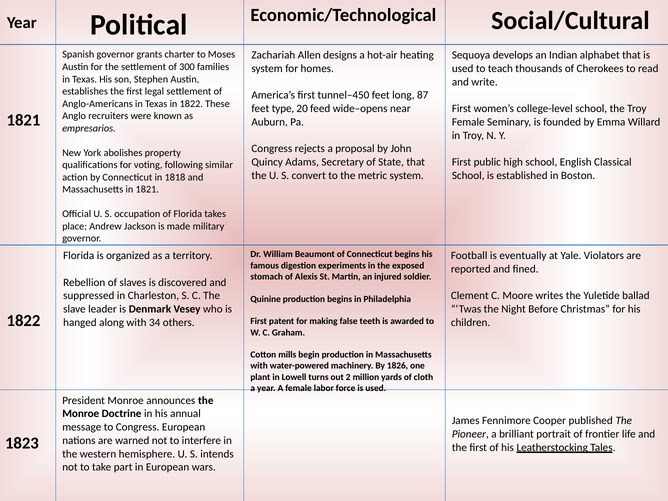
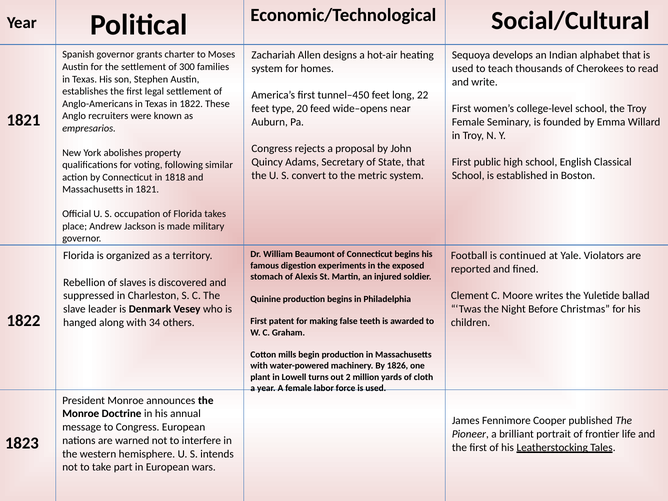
87: 87 -> 22 (423, 95)
eventually: eventually -> continued (523, 256)
